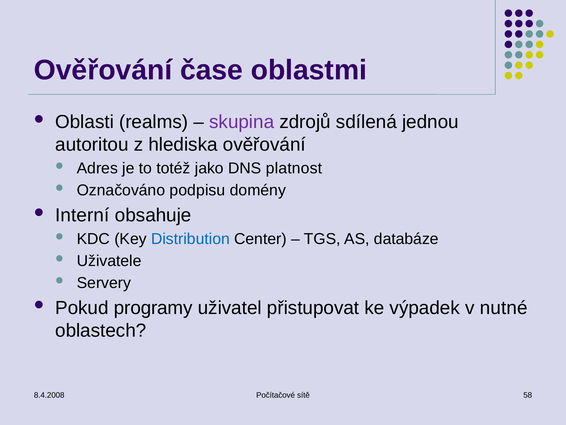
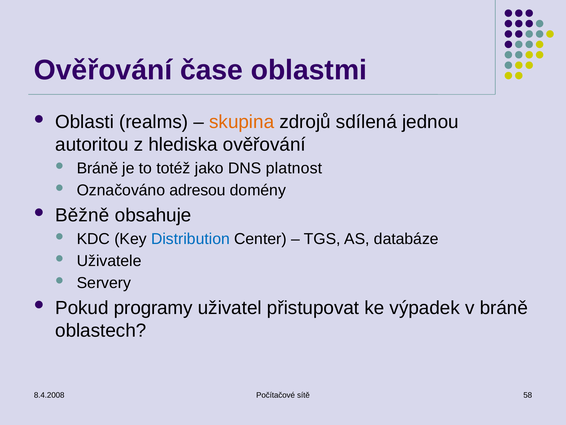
skupina colour: purple -> orange (242, 122)
Adres: Adres -> Bráně (97, 168)
podpisu: podpisu -> adresou (198, 190)
Interní: Interní -> Běžně (82, 215)
v nutné: nutné -> bráně (504, 307)
